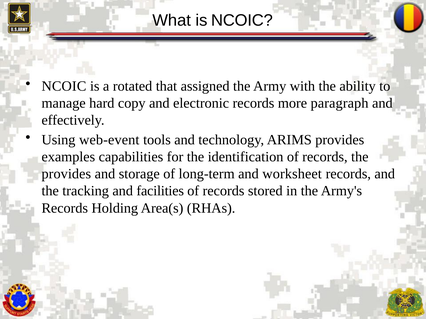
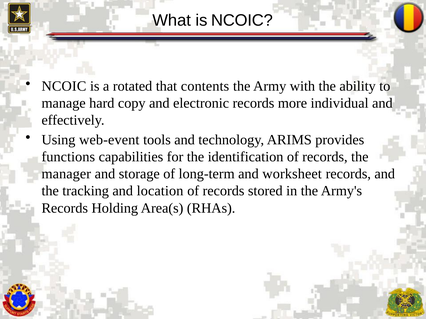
assigned: assigned -> contents (205, 86)
paragraph: paragraph -> individual (340, 103)
examples: examples -> functions (68, 157)
provides: provides -> manager (66, 174)
facilities: facilities -> location (160, 191)
